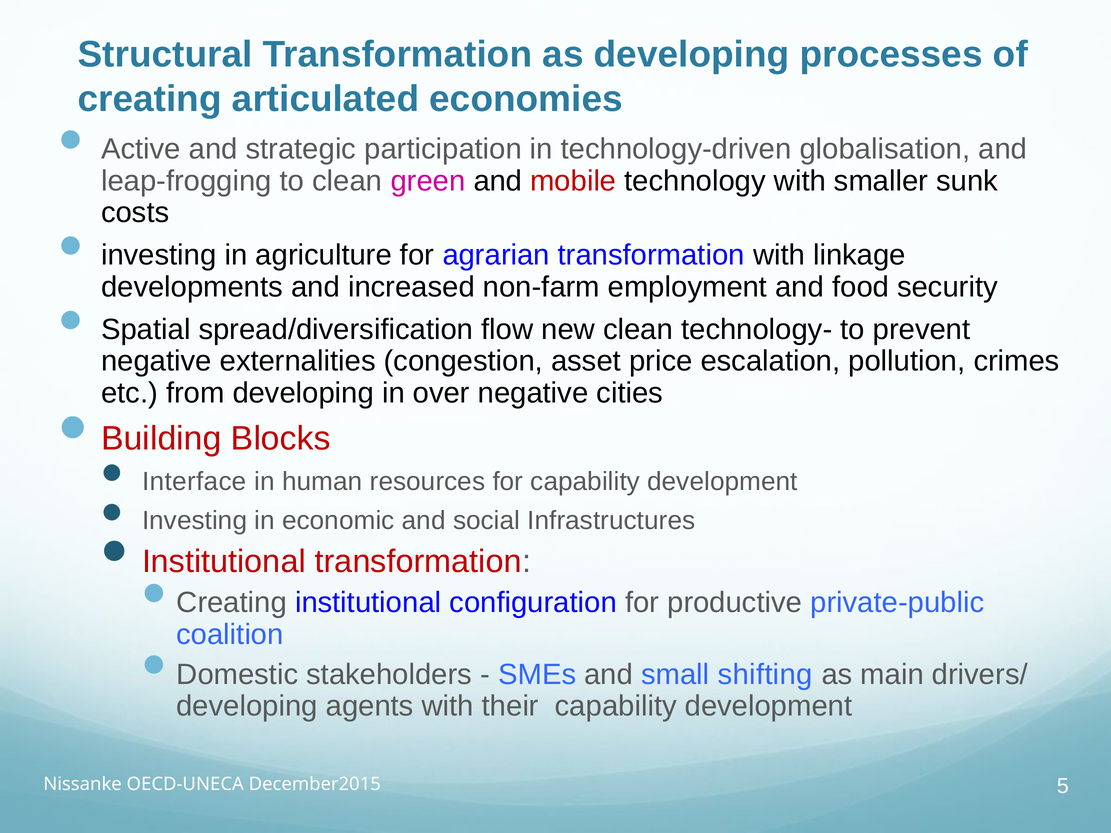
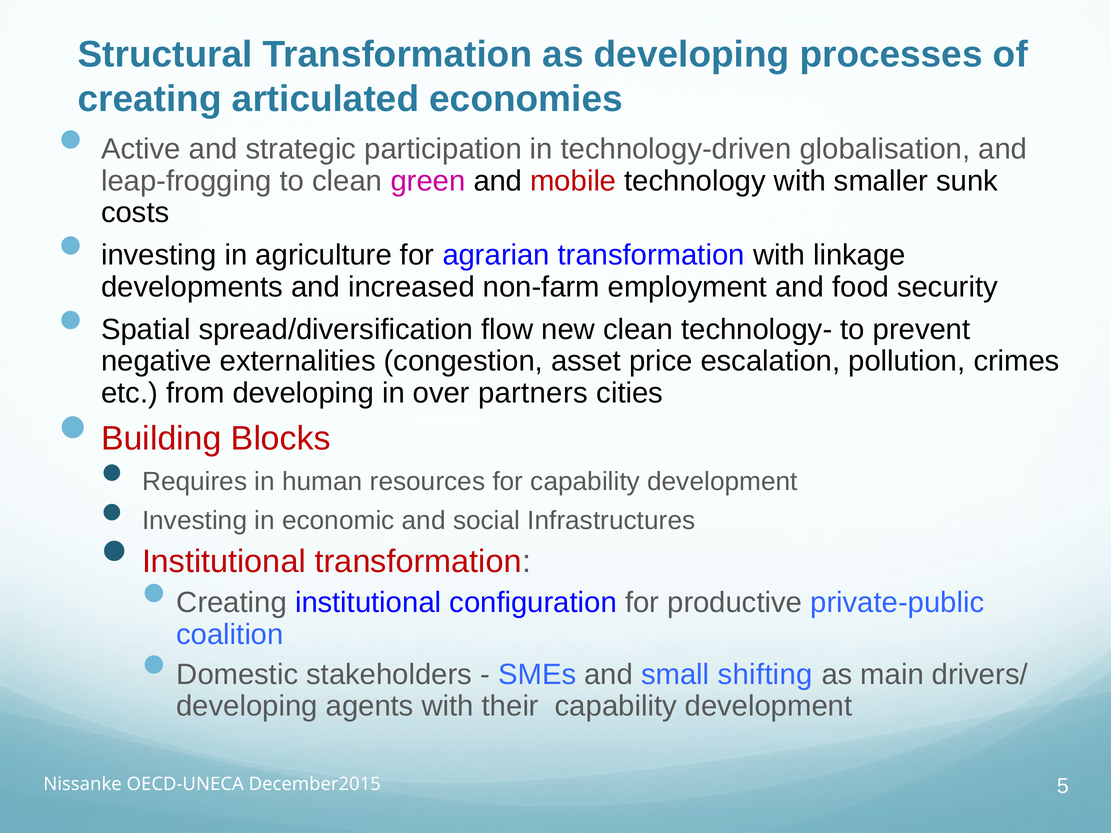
over negative: negative -> partners (533, 393)
Interface: Interface -> Requires (195, 481)
